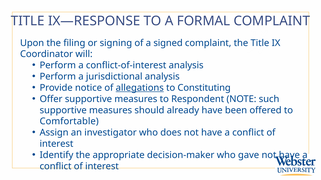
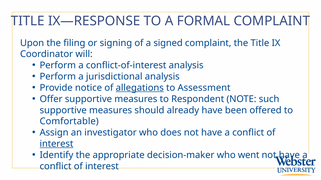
Constituting: Constituting -> Assessment (204, 88)
interest underline: none -> present (56, 144)
gave: gave -> went (249, 155)
